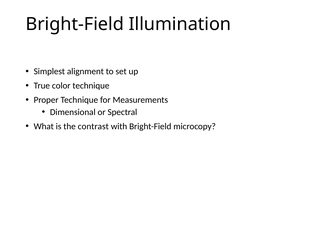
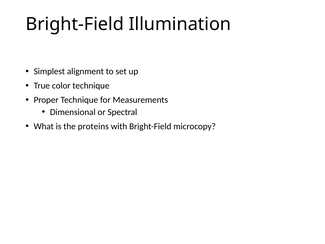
contrast: contrast -> proteins (93, 126)
